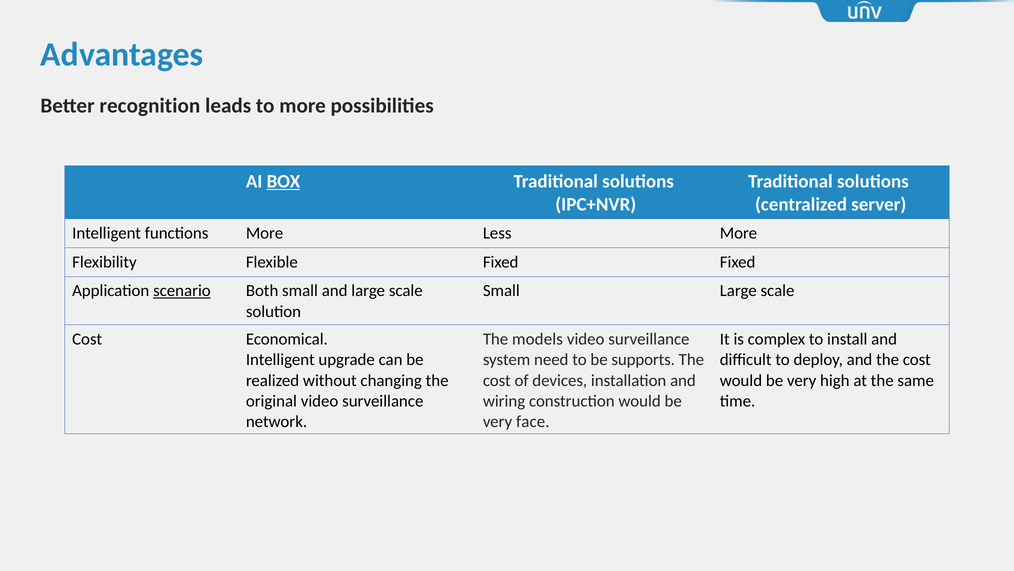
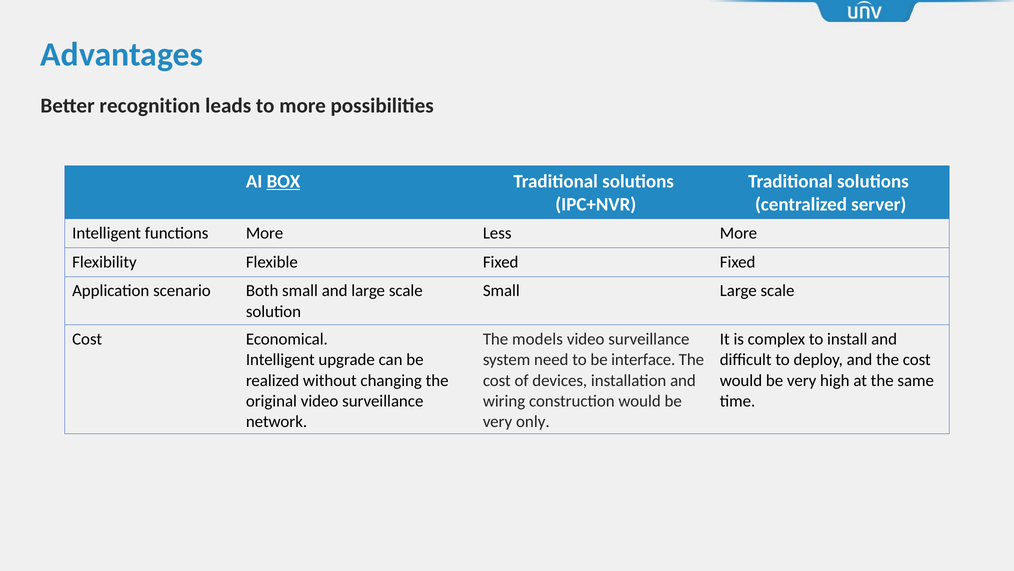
scenario underline: present -> none (182, 291)
supports: supports -> interface (643, 359)
face: face -> only (533, 421)
